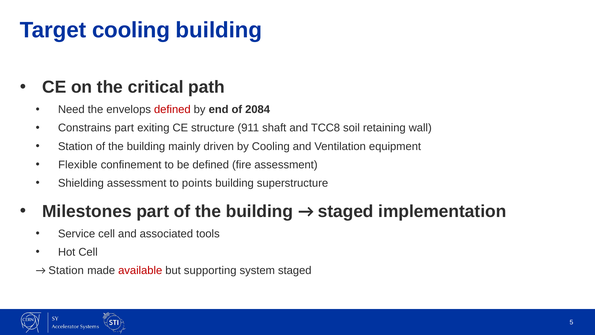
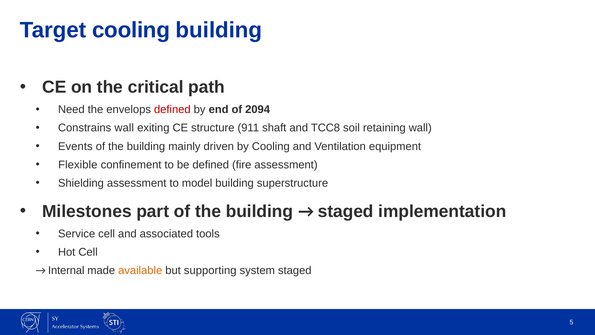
2084: 2084 -> 2094 (258, 109)
Constrains part: part -> wall (124, 128)
Station: Station -> Events (75, 146)
points: points -> model (197, 183)
Station: Station -> Internal (66, 270)
available colour: red -> orange (140, 270)
